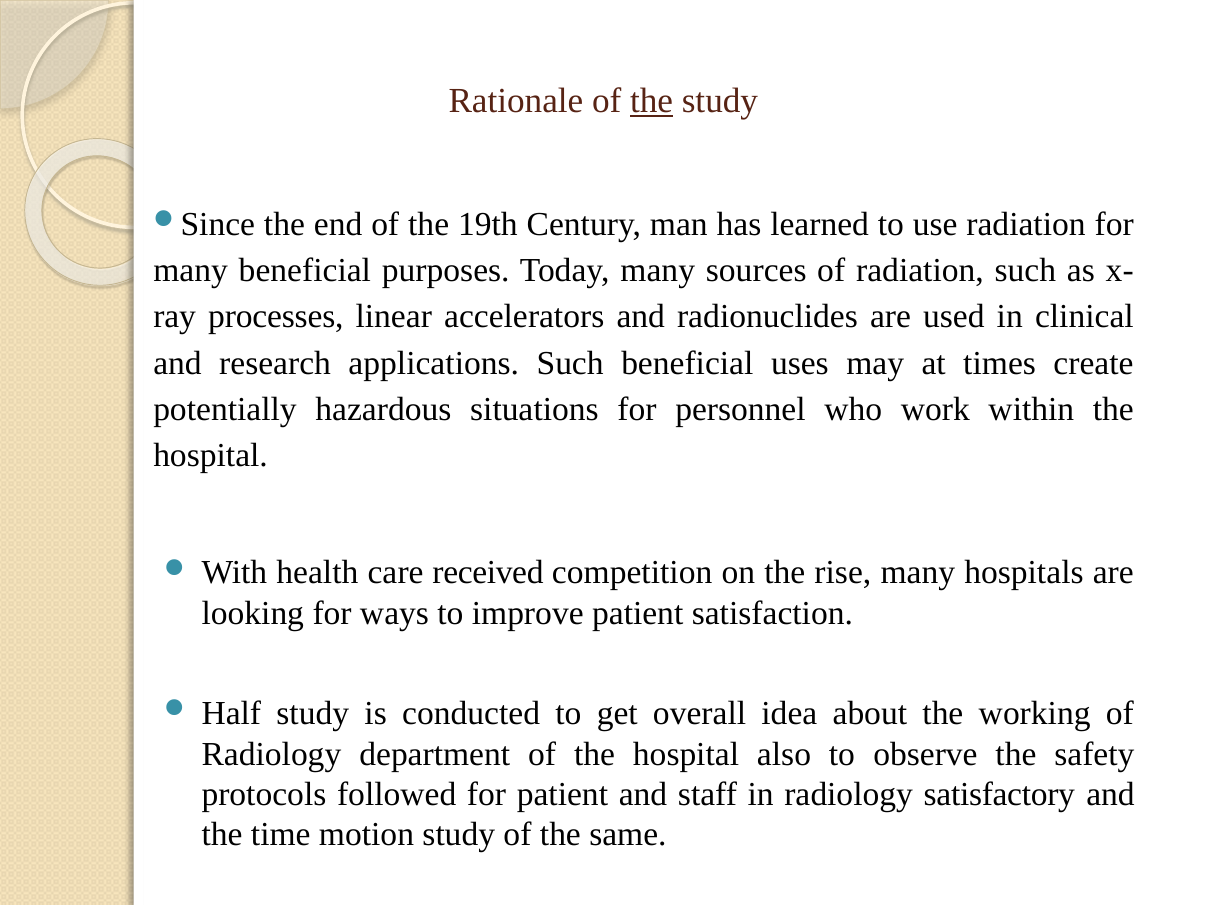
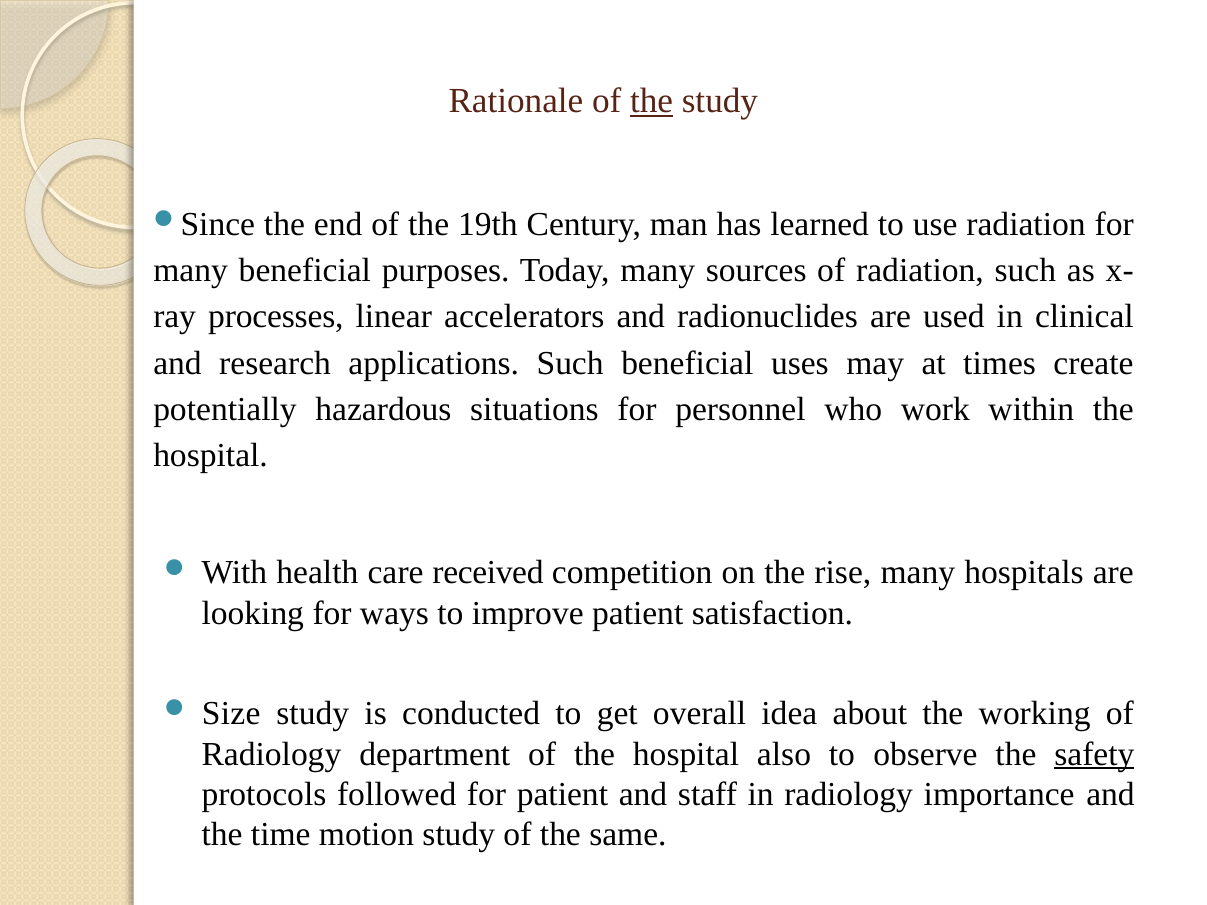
Half: Half -> Size (231, 714)
safety underline: none -> present (1094, 754)
satisfactory: satisfactory -> importance (999, 794)
